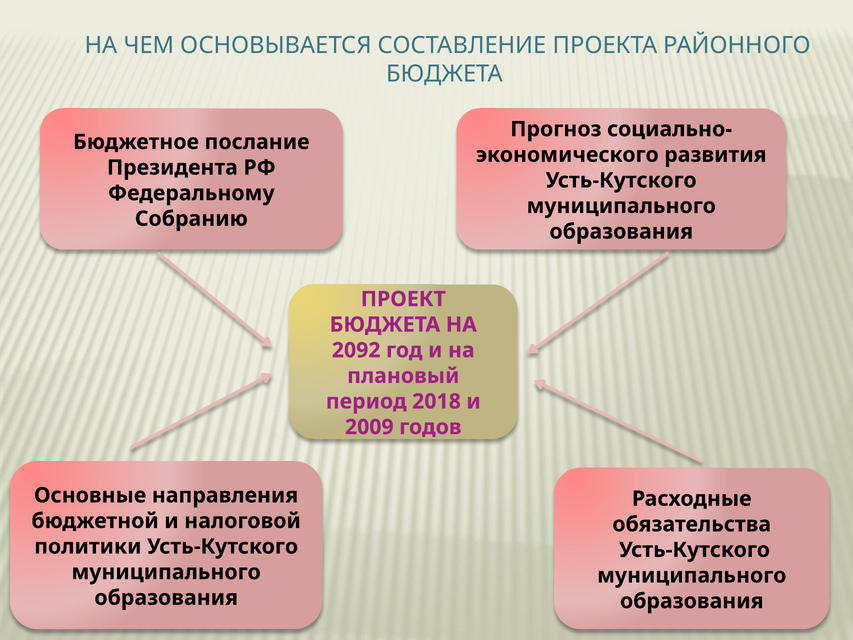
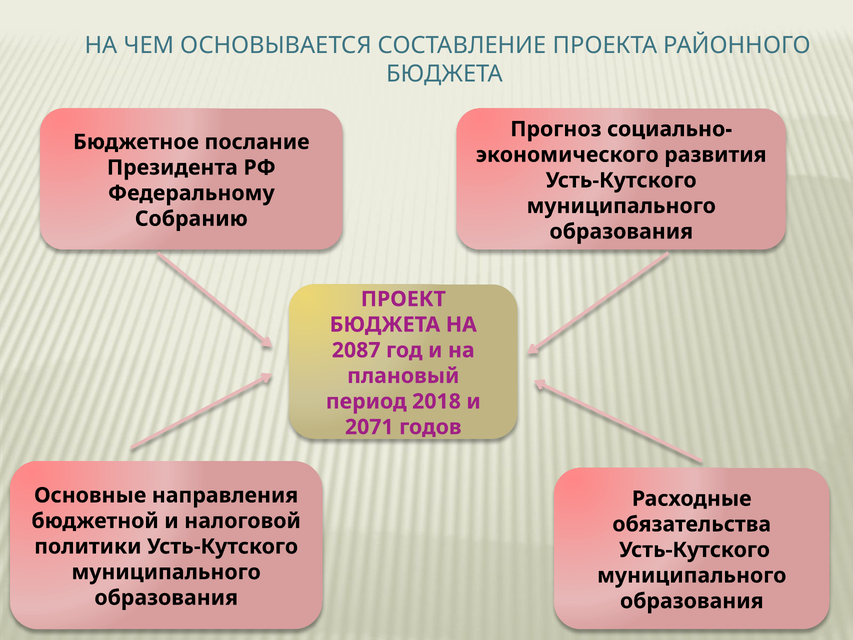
2092: 2092 -> 2087 (356, 350)
2009: 2009 -> 2071 (369, 427)
